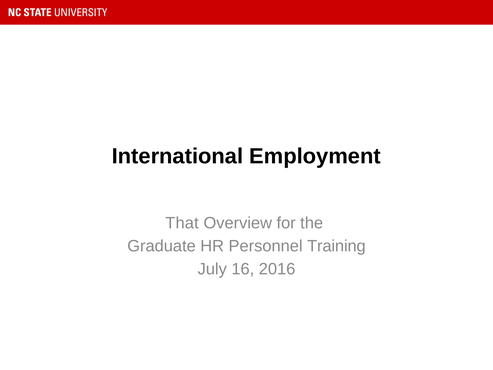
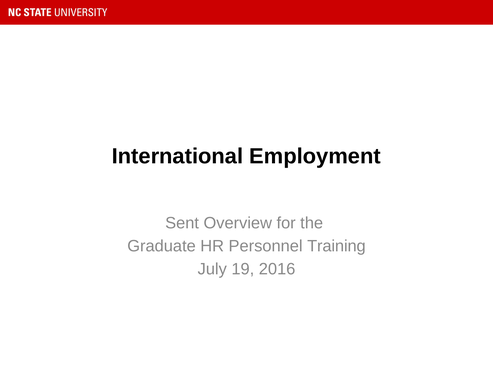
That: That -> Sent (182, 223)
16: 16 -> 19 (243, 269)
